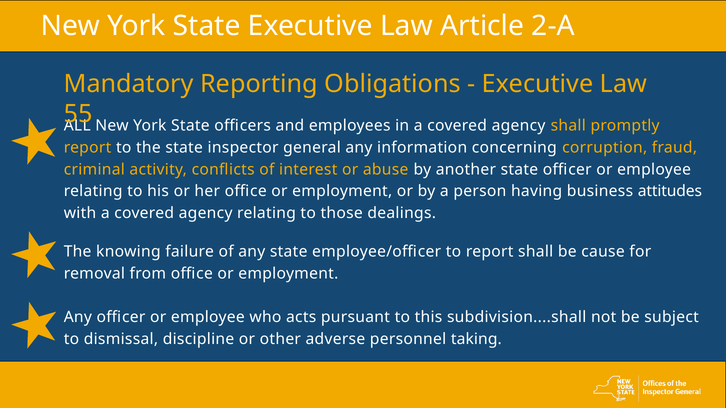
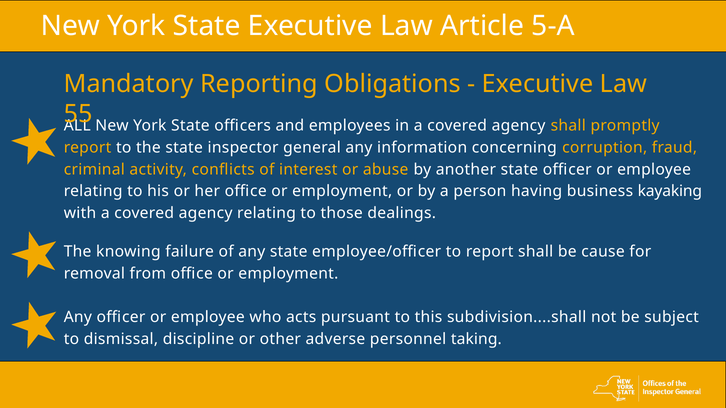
2-A: 2-A -> 5-A (553, 26)
attitudes: attitudes -> kayaking (670, 191)
